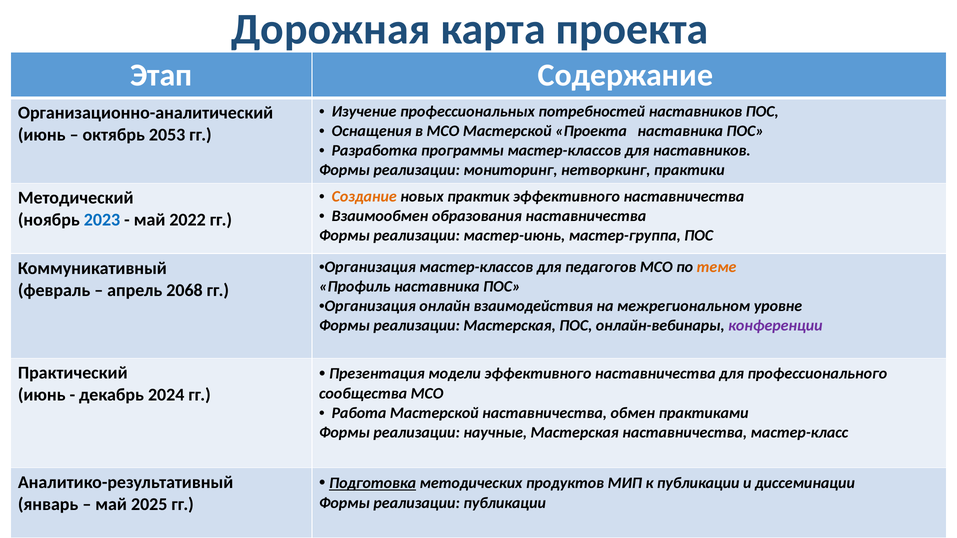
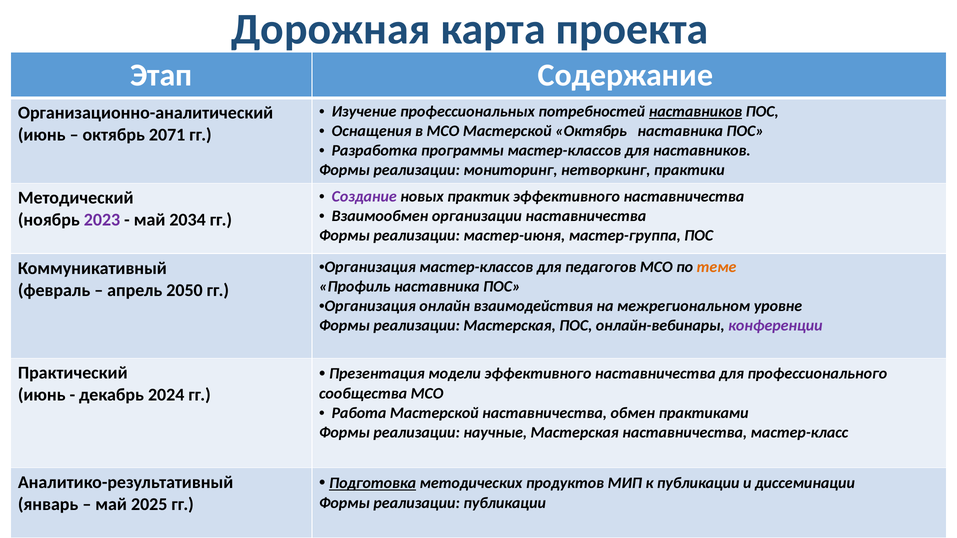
наставников underline: none -> present (695, 112)
Мастерской Проекта: Проекта -> Октябрь (591, 131)
2053: 2053 -> 2071 (167, 135)
Создание colour: orange -> purple (364, 197)
образования: образования -> организации (477, 216)
2023 colour: blue -> purple (102, 220)
2022: 2022 -> 2034 (188, 220)
мастер-июнь: мастер-июнь -> мастер-июня (514, 236)
2068: 2068 -> 2050 (185, 290)
